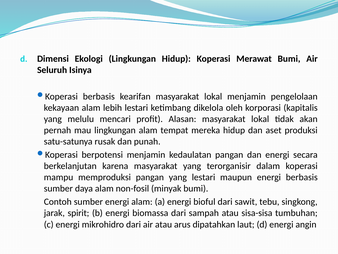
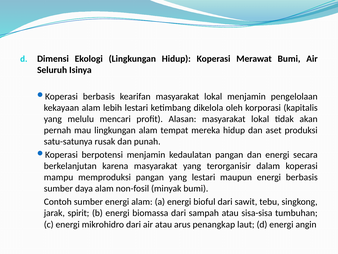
dipatahkan: dipatahkan -> penangkap (214, 224)
